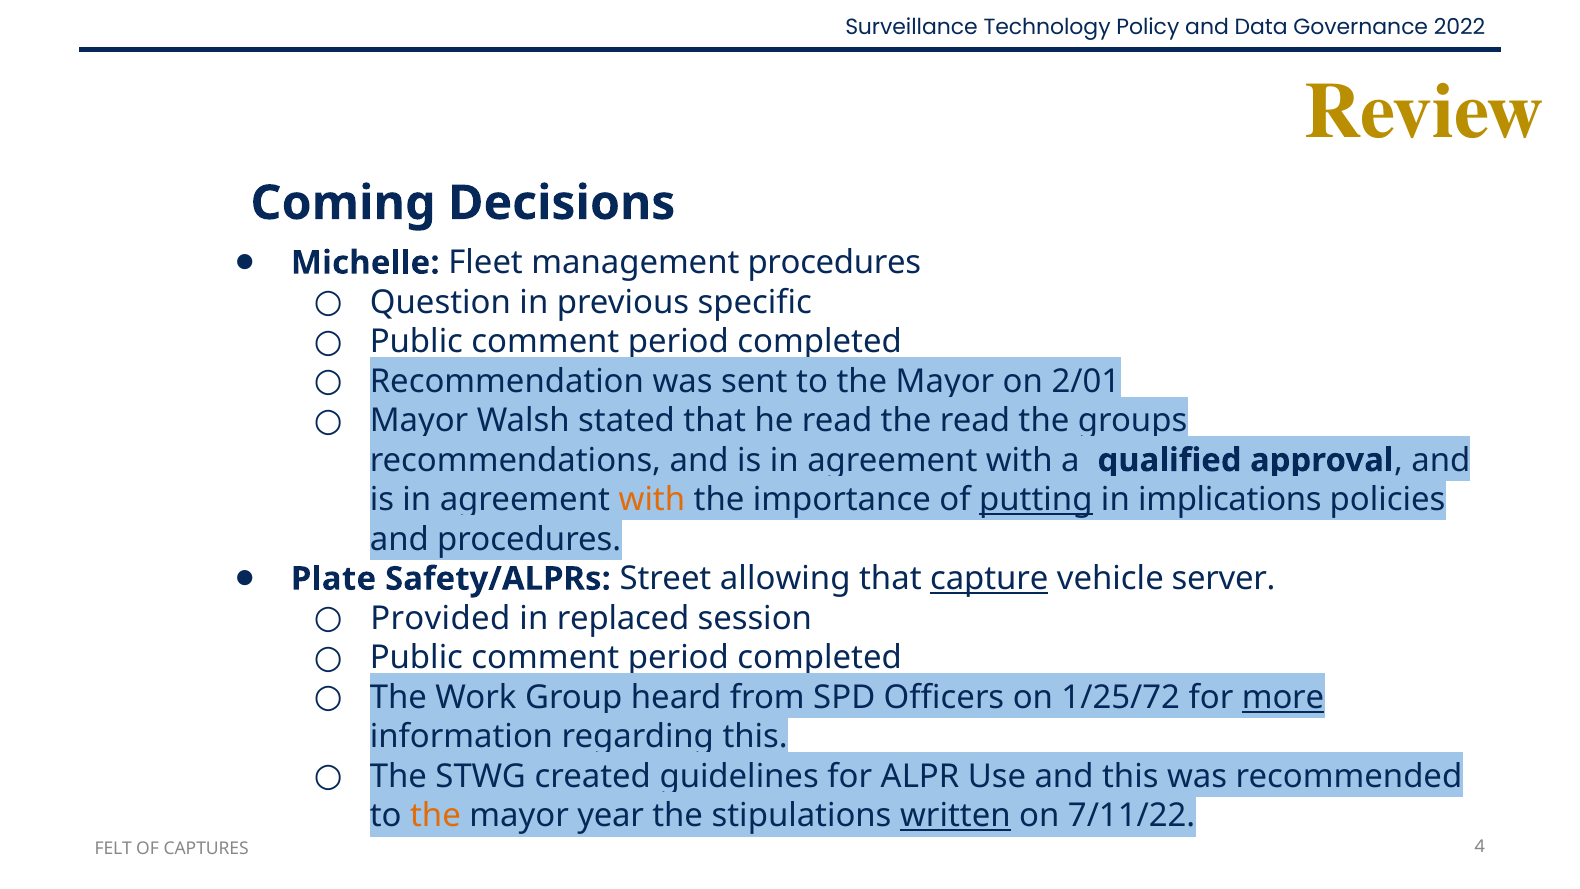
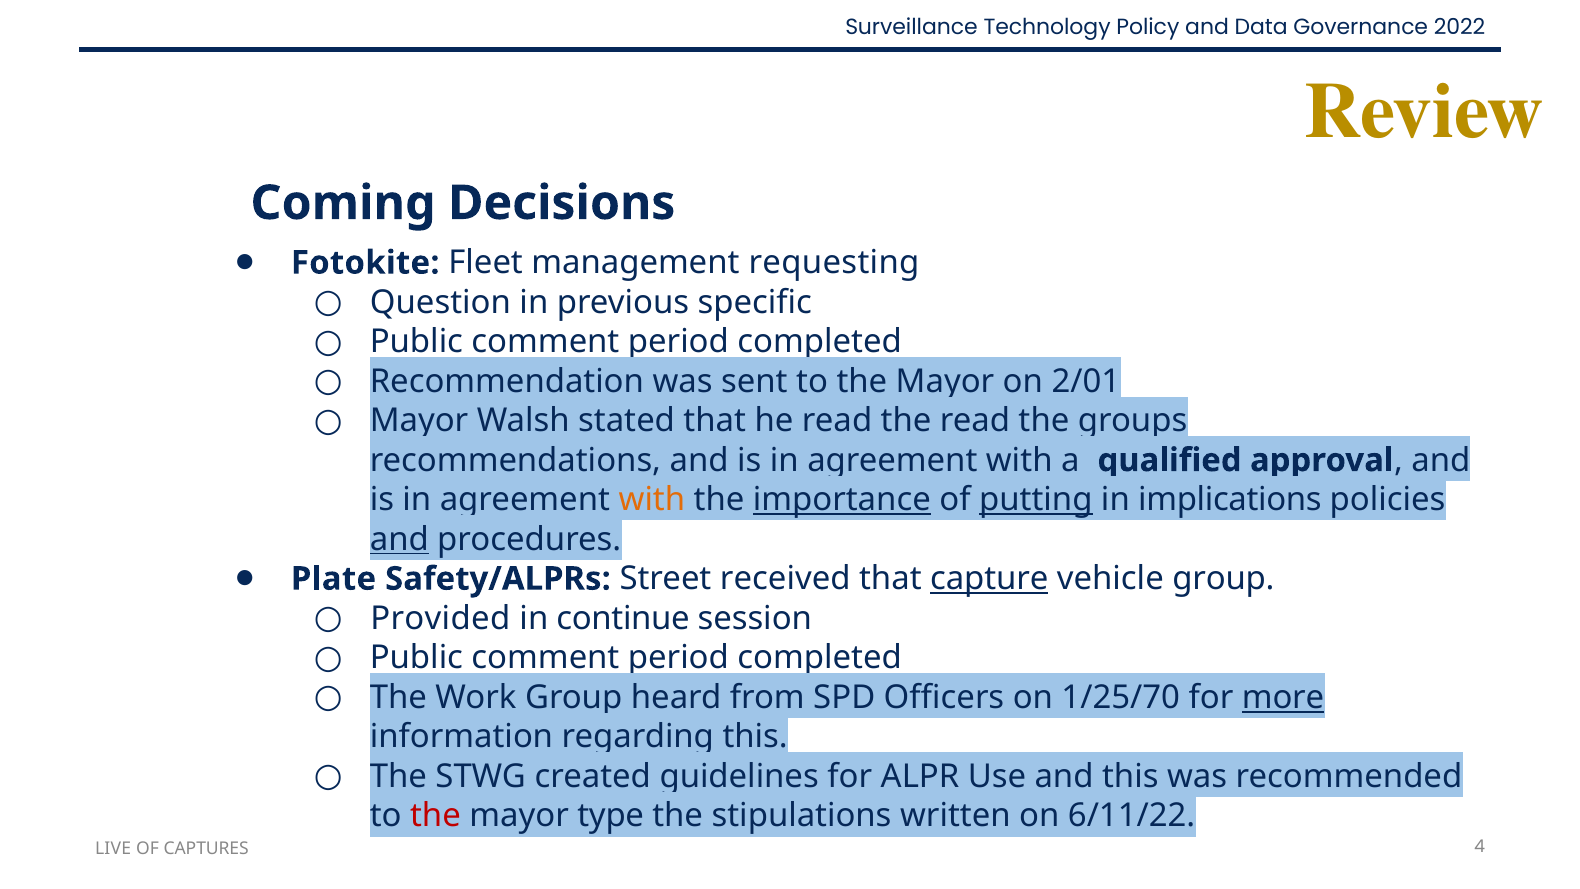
Michelle: Michelle -> Fotokite (365, 263)
management procedures: procedures -> requesting (834, 263)
importance underline: none -> present (842, 500)
and underline: none -> present (399, 539)
allowing: allowing -> received (785, 579)
vehicle server: server -> group (1223, 579)
replaced: replaced -> continue (623, 618)
1/25/72: 1/25/72 -> 1/25/70 (1121, 697)
the colour: orange -> red (435, 816)
year: year -> type (611, 816)
written underline: present -> none (955, 816)
7/11/22: 7/11/22 -> 6/11/22 (1132, 816)
FELT: FELT -> LIVE (113, 849)
